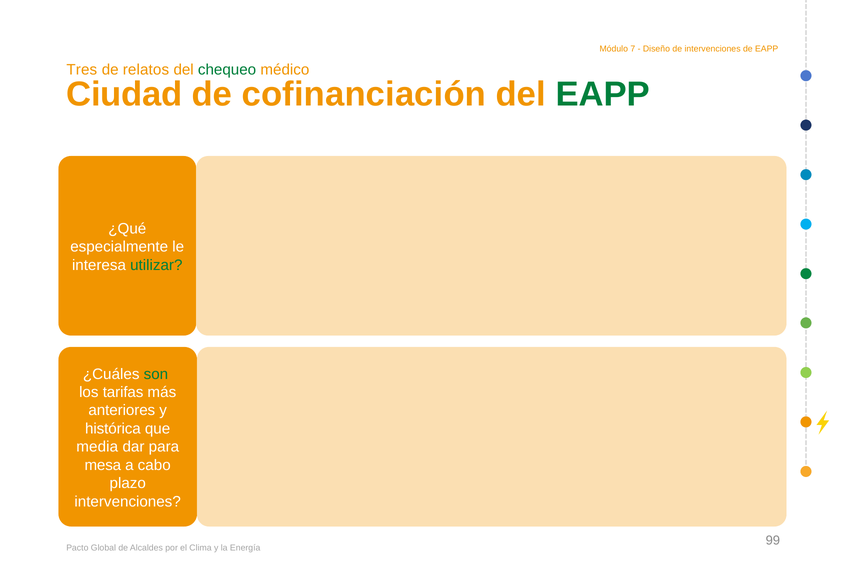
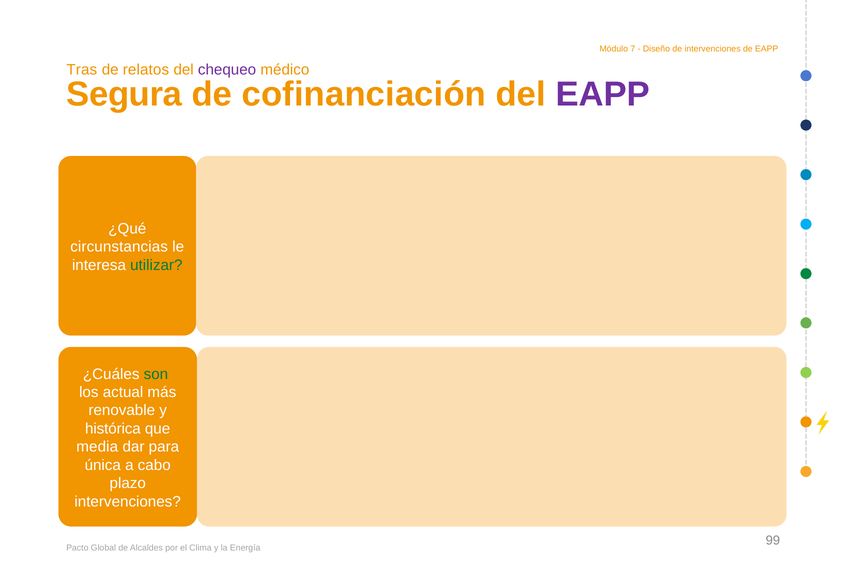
Tres: Tres -> Tras (82, 70)
chequeo colour: green -> purple (227, 70)
Ciudad: Ciudad -> Segura (124, 94)
EAPP colour: green -> purple (603, 94)
especialmente: especialmente -> circunstancias (119, 247)
tarifas: tarifas -> actual (123, 392)
anteriores: anteriores -> renovable (122, 410)
mesa: mesa -> única (103, 465)
